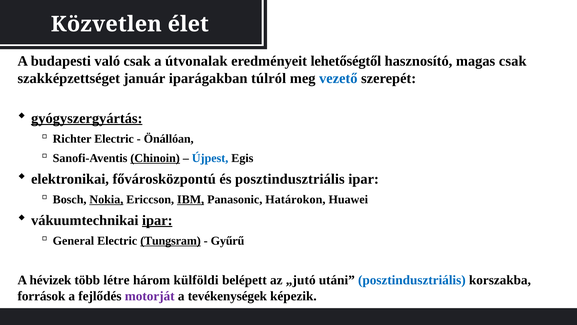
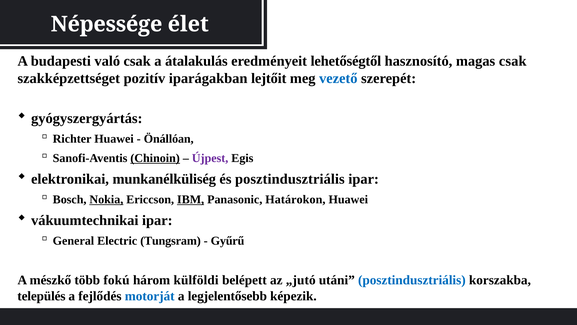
Közvetlen: Közvetlen -> Népessége (107, 24)
útvonalak: útvonalak -> átalakulás (196, 61)
január: január -> pozitív (144, 78)
túlról: túlról -> lejtőit (269, 78)
gyógyszergyártás underline: present -> none (87, 118)
Electric: Electric -> Huawei (114, 139)
Újpest colour: blue -> purple (210, 158)
fővárosközpontú: fővárosközpontú -> munkanélküliség (164, 179)
ipar underline: present -> none (157, 220)
Tungsram underline: present -> none (171, 241)
hévizek: hévizek -> mészkő (50, 280)
létre: létre -> fokú (117, 280)
források: források -> település (41, 296)
motorját colour: purple -> blue (150, 296)
tevékenységek: tevékenységek -> legjelentősebb (227, 296)
